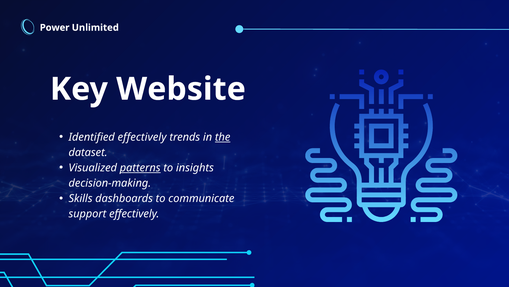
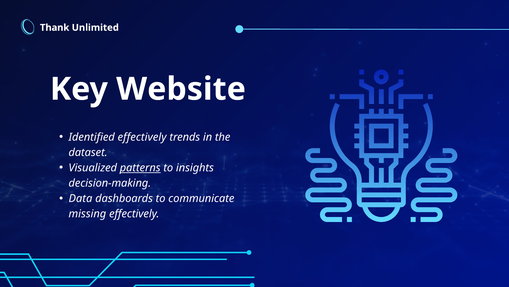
Power: Power -> Thank (55, 28)
the underline: present -> none (223, 137)
Skills: Skills -> Data (80, 198)
support: support -> missing (87, 214)
